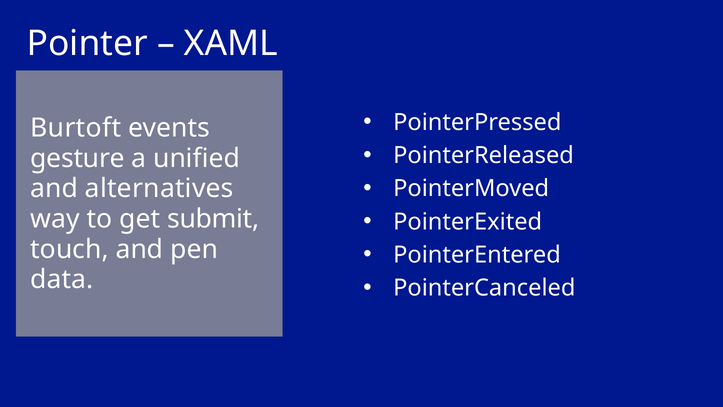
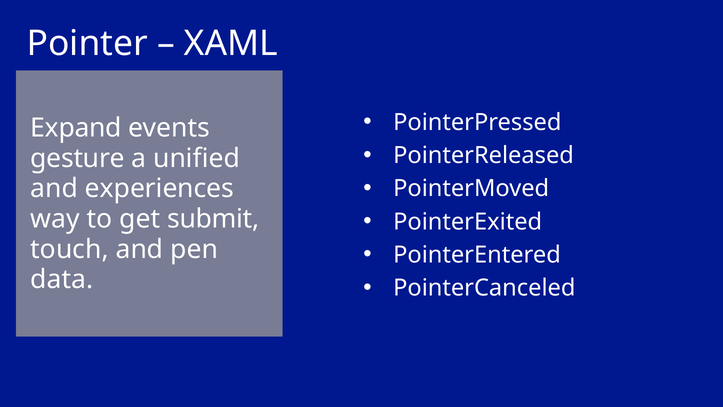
Burtoft: Burtoft -> Expand (76, 128)
alternatives: alternatives -> experiences (160, 188)
